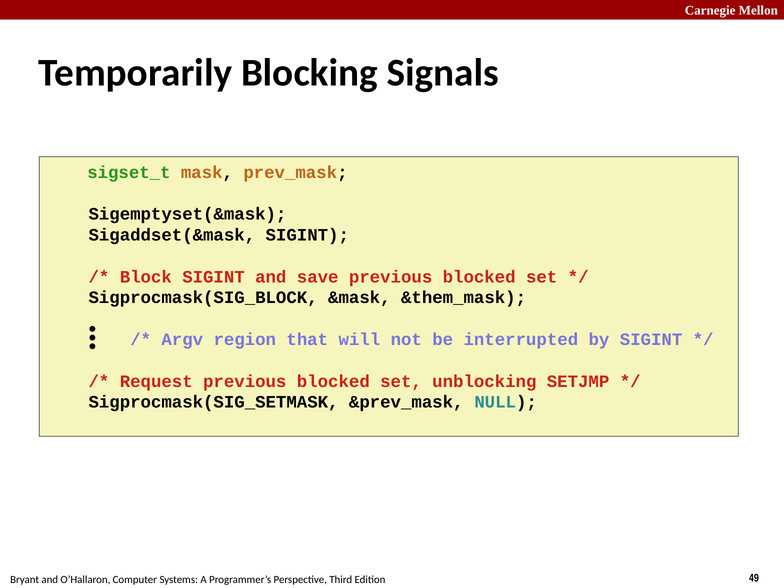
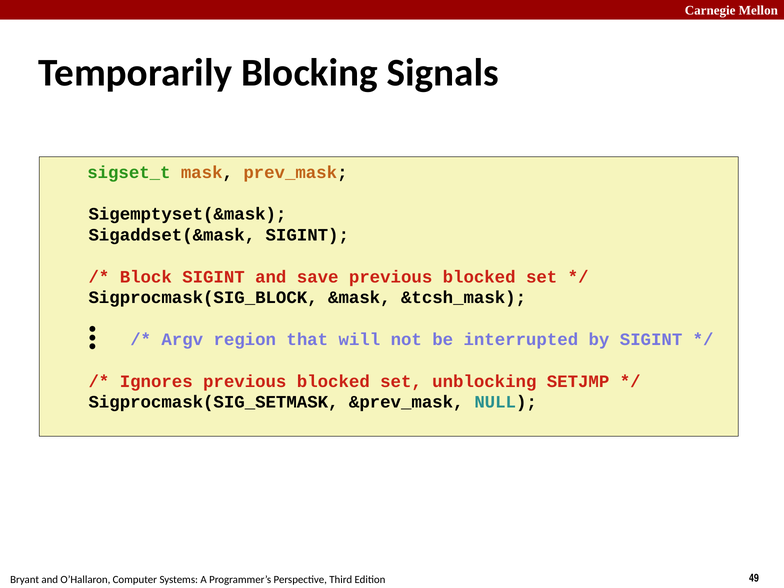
&them_mask: &them_mask -> &tcsh_mask (464, 298)
Request: Request -> Ignores (156, 381)
